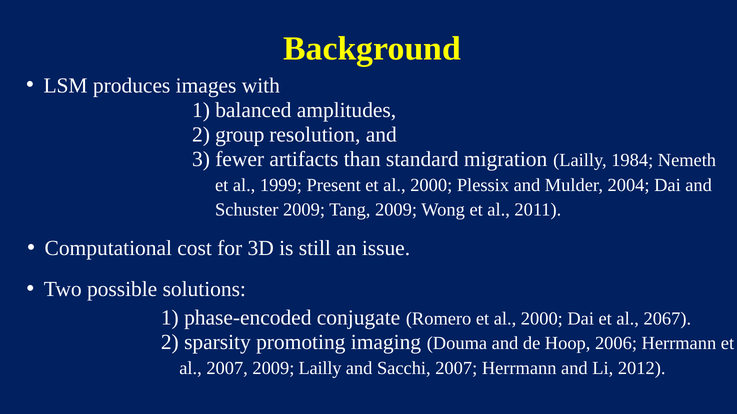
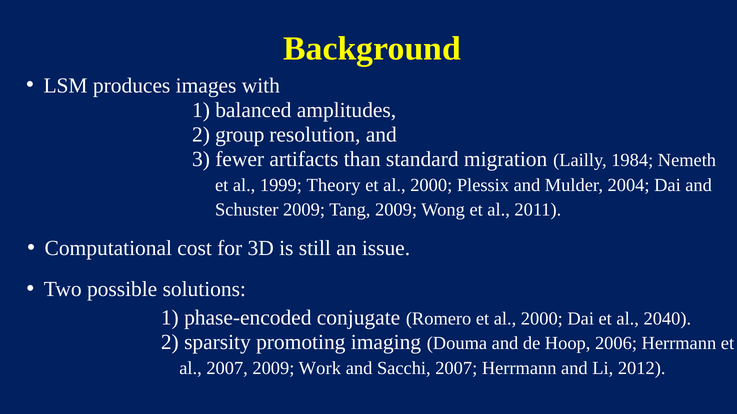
Present: Present -> Theory (334, 186)
2067: 2067 -> 2040 (667, 319)
2009 Lailly: Lailly -> Work (320, 369)
